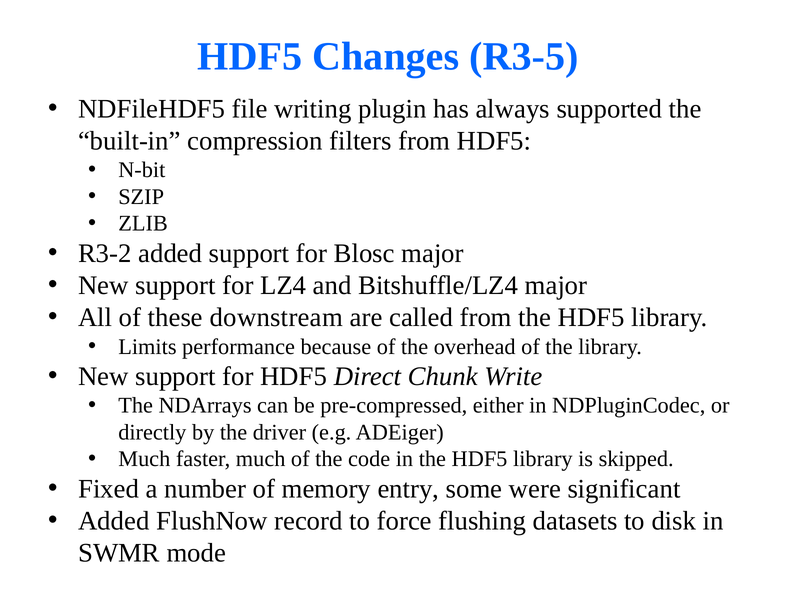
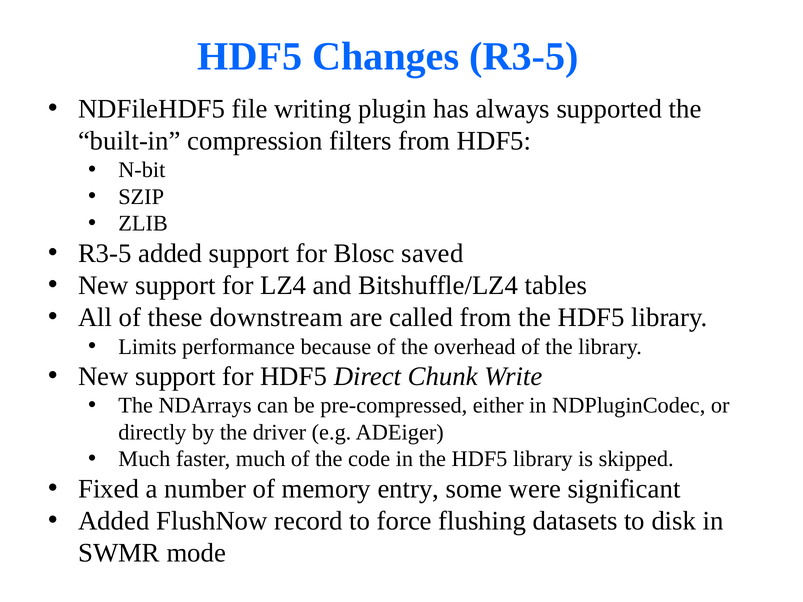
R3-2: R3-2 -> R3-5 (105, 253)
Blosc major: major -> saved (432, 253)
Bitshuffle/LZ4 major: major -> tables (556, 286)
